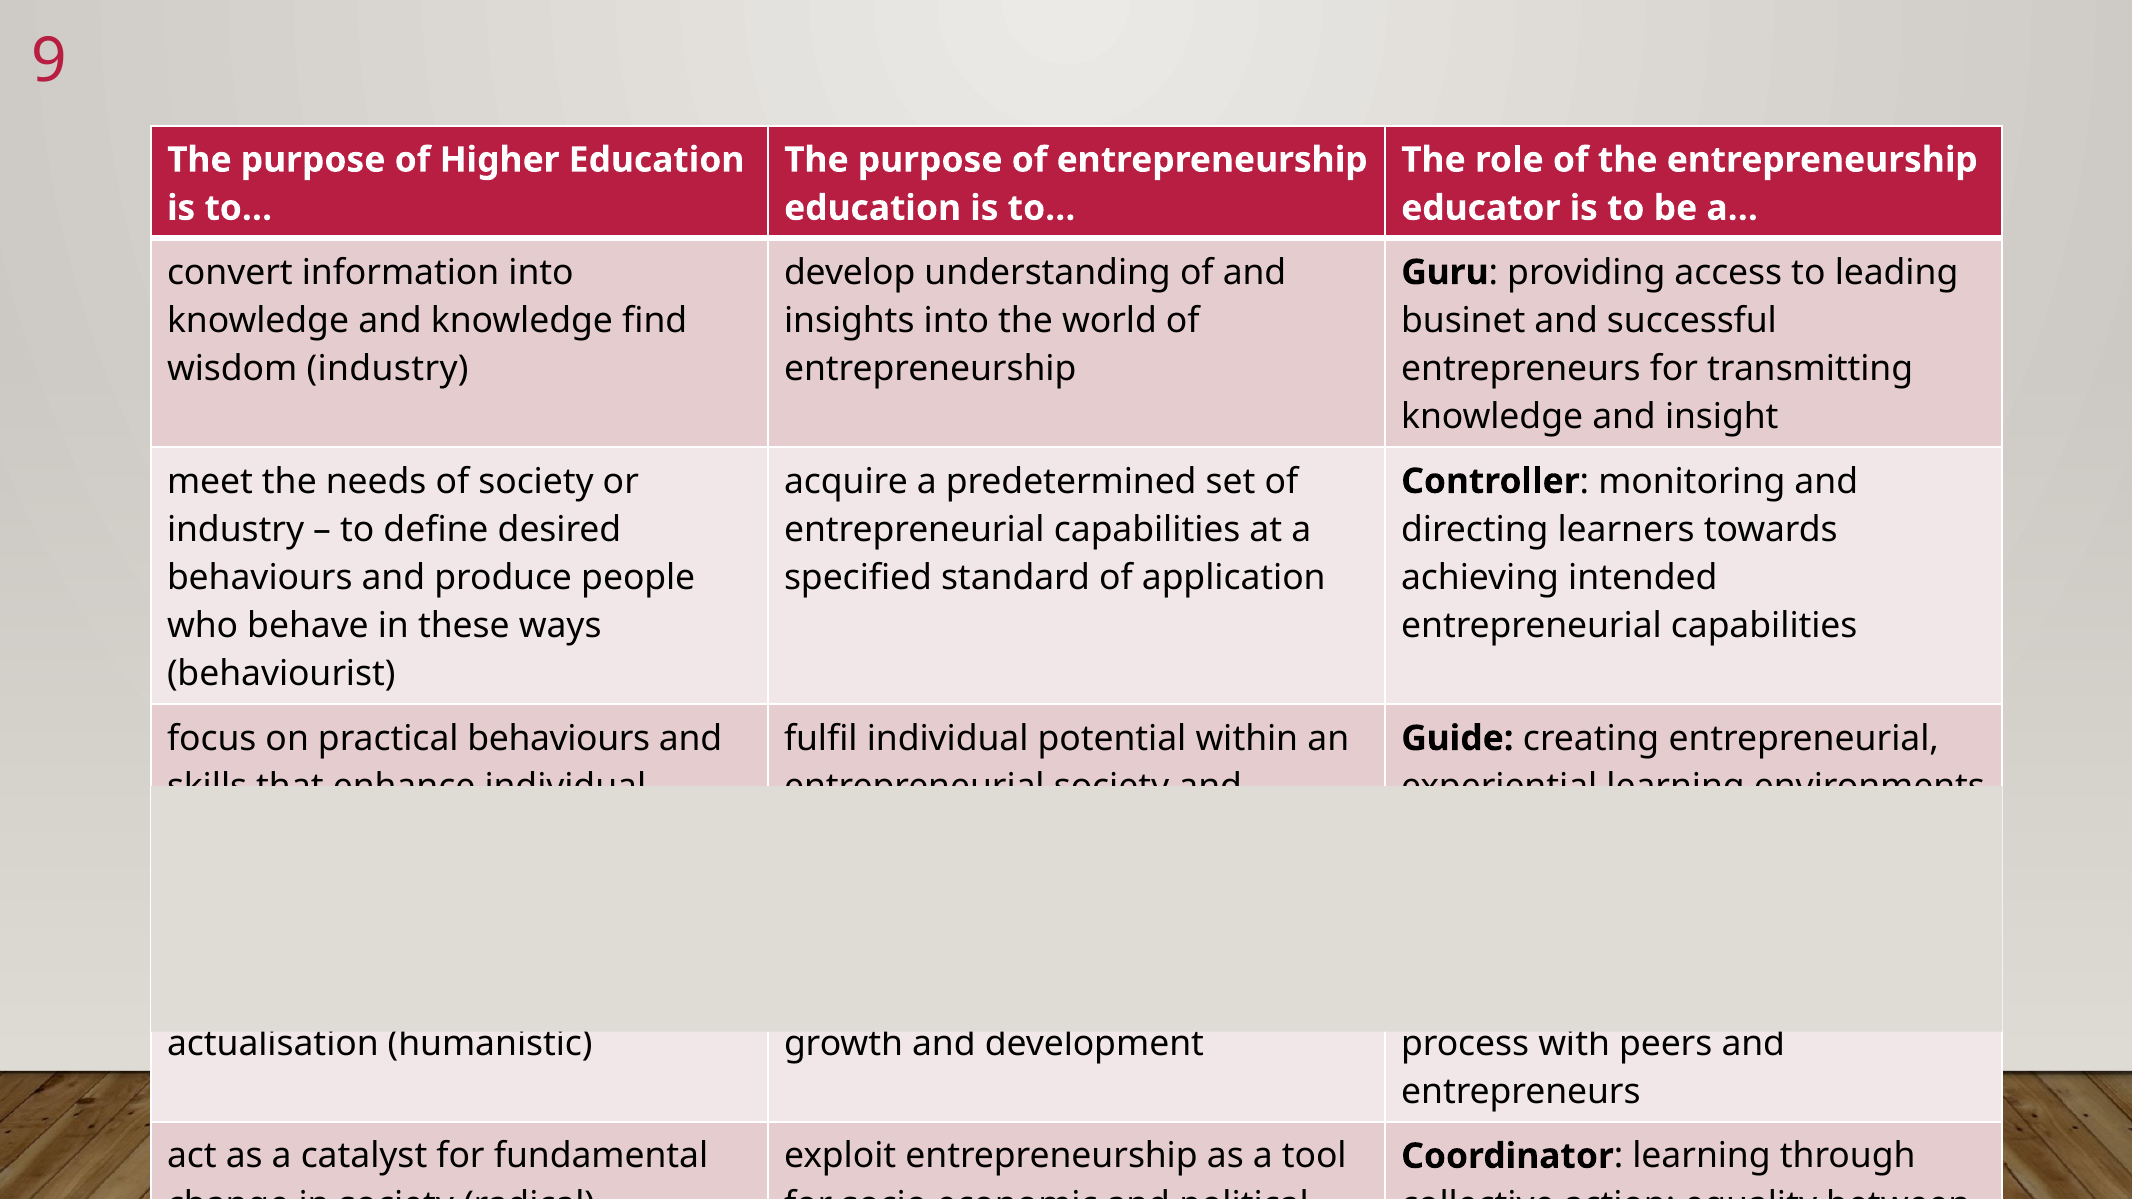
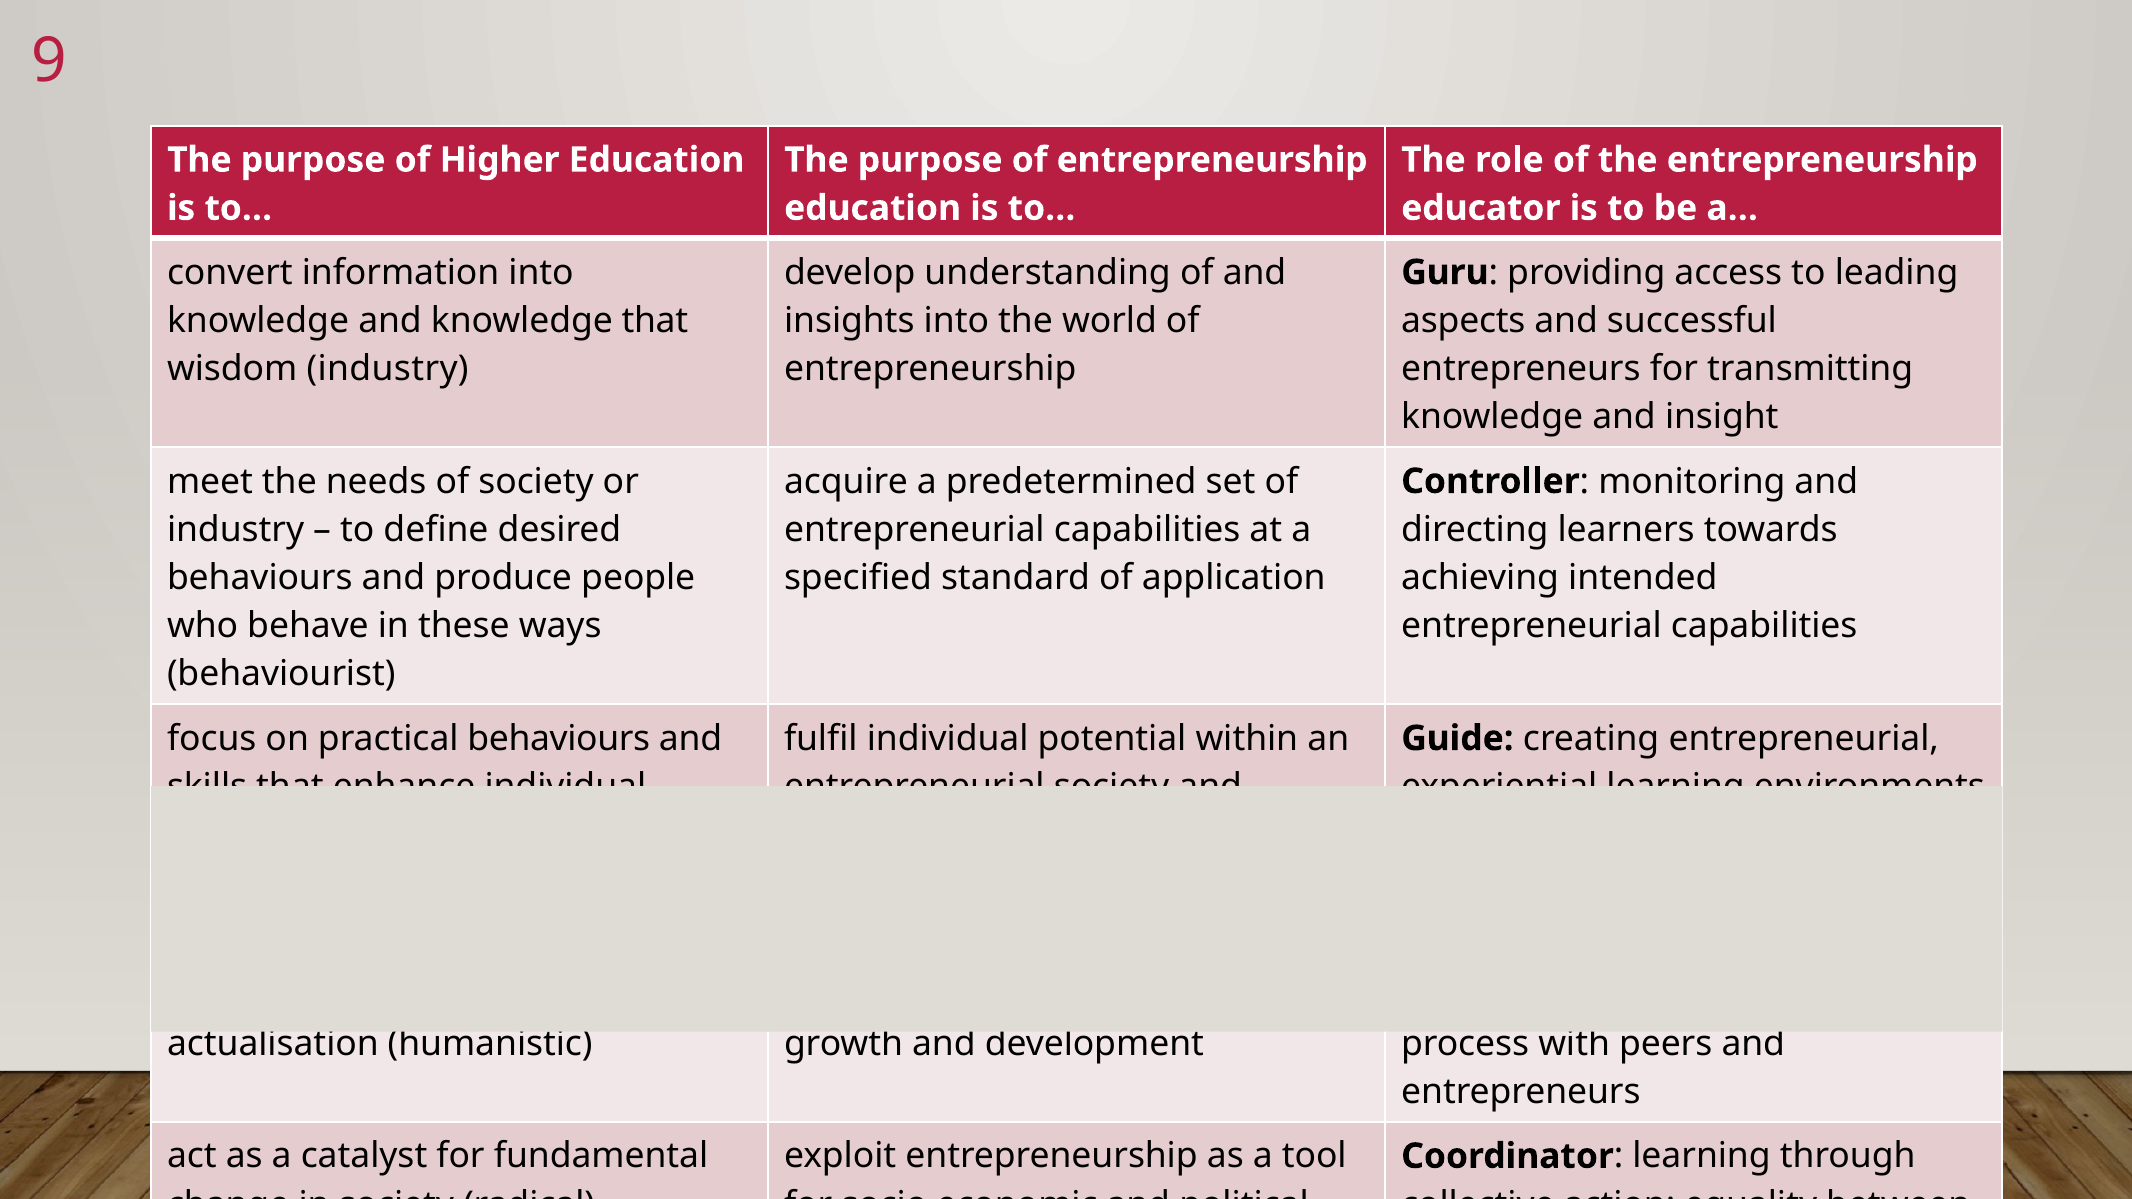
knowledge find: find -> that (655, 321)
businet: businet -> aspects (1463, 321)
